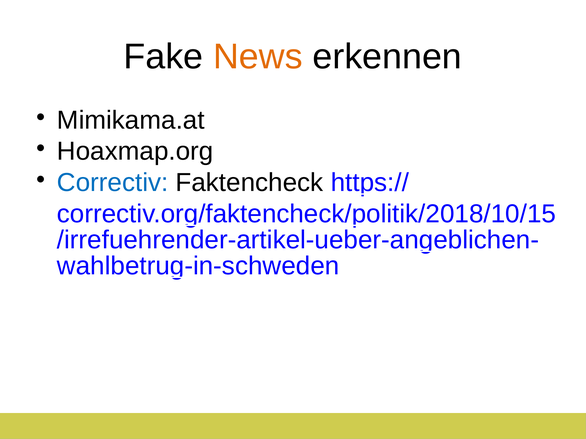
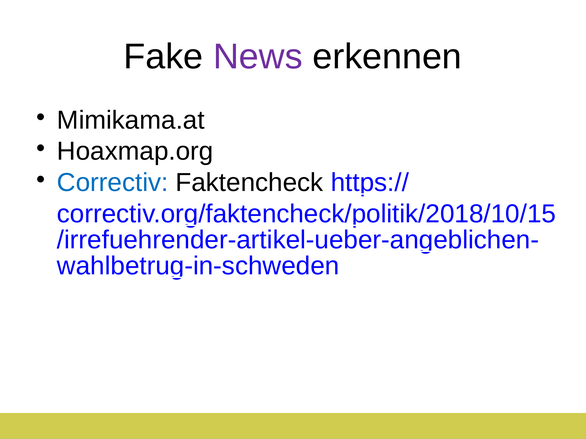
News colour: orange -> purple (258, 57)
